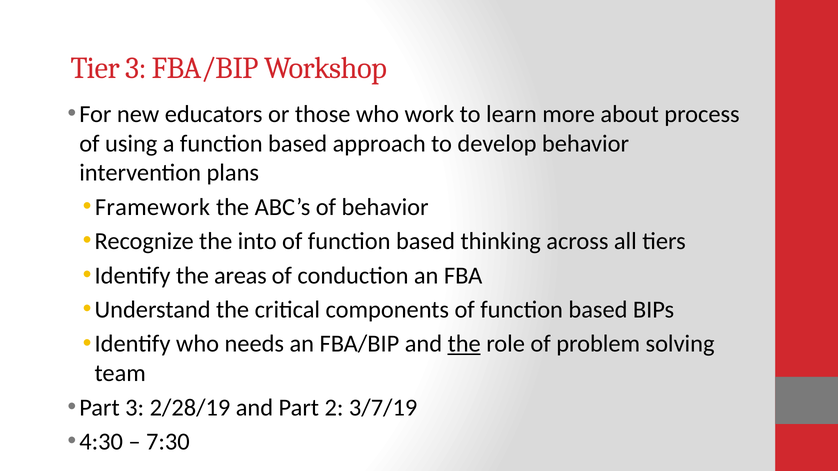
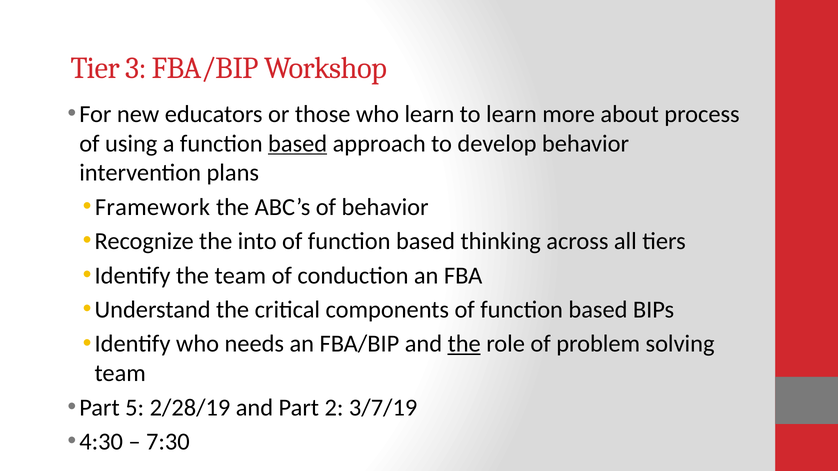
who work: work -> learn (429, 114)
based underline: none -> present (298, 144)
the areas: areas -> team (240, 276)
Part 3: 3 -> 5 (135, 408)
